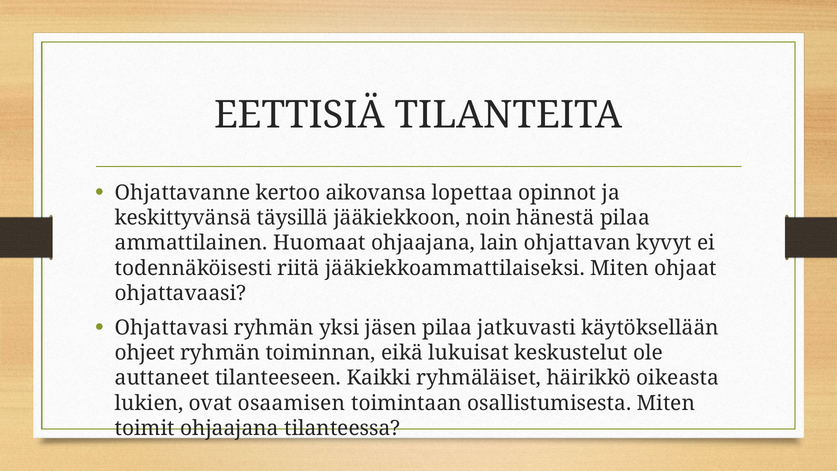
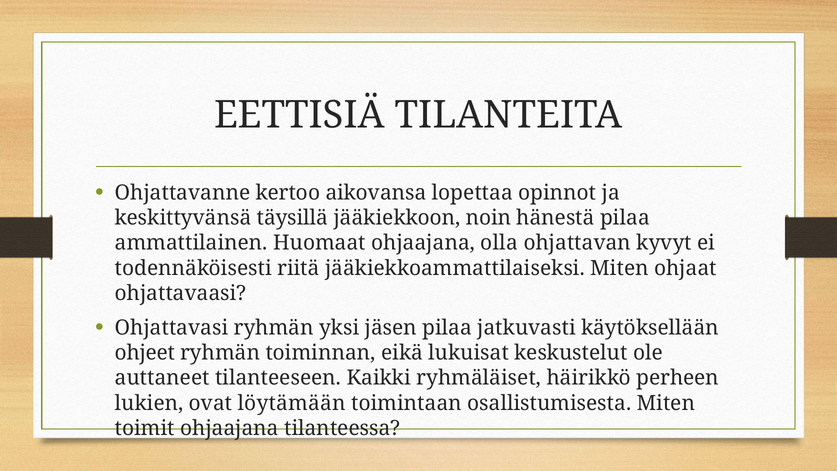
lain: lain -> olla (499, 243)
oikeasta: oikeasta -> perheen (678, 378)
osaamisen: osaamisen -> löytämään (292, 403)
